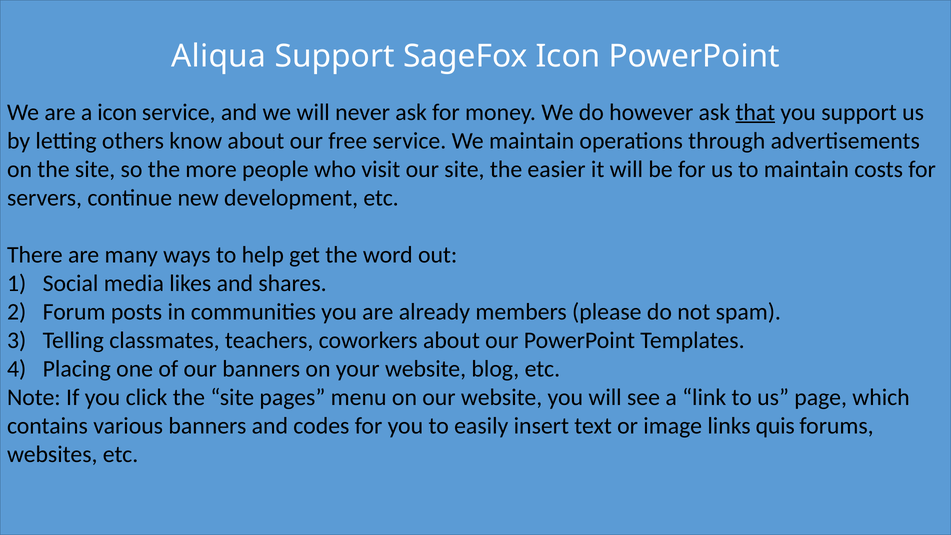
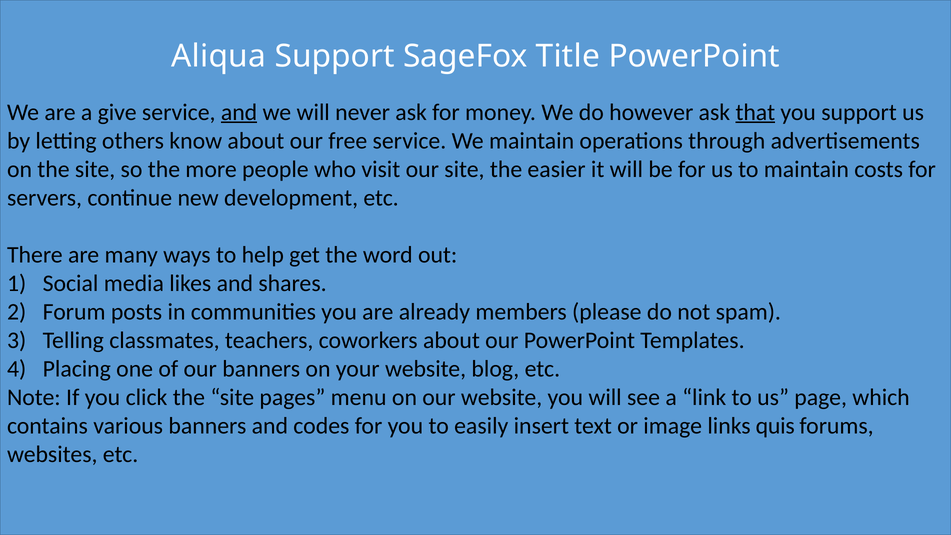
SageFox Icon: Icon -> Title (568, 56)
a icon: icon -> give (117, 112)
and underline: none -> present (239, 112)
